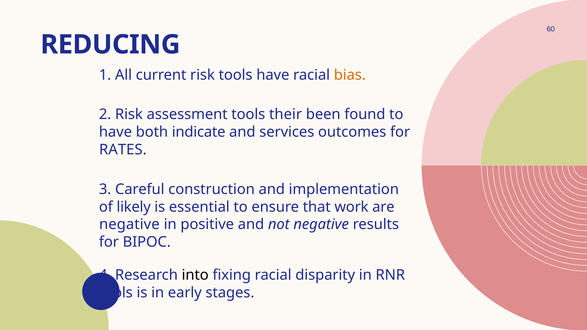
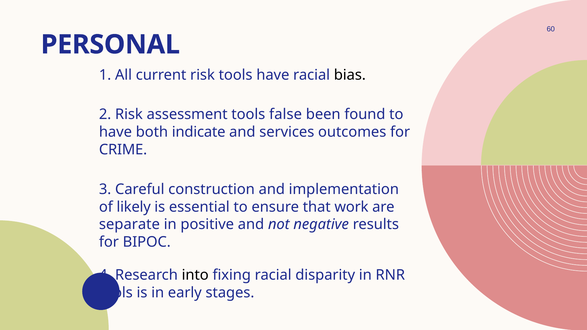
REDUCING: REDUCING -> PERSONAL (110, 45)
bias colour: orange -> black (350, 75)
their: their -> false (286, 114)
RATES: RATES -> CRIME (123, 150)
negative: negative -> separate (129, 225)
